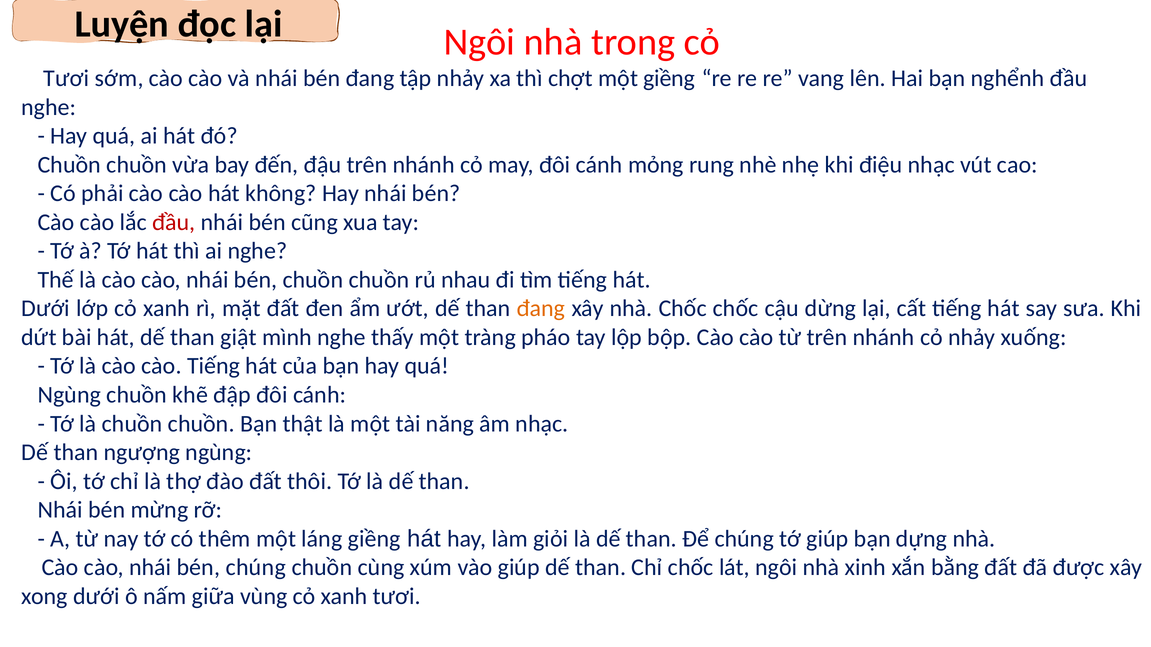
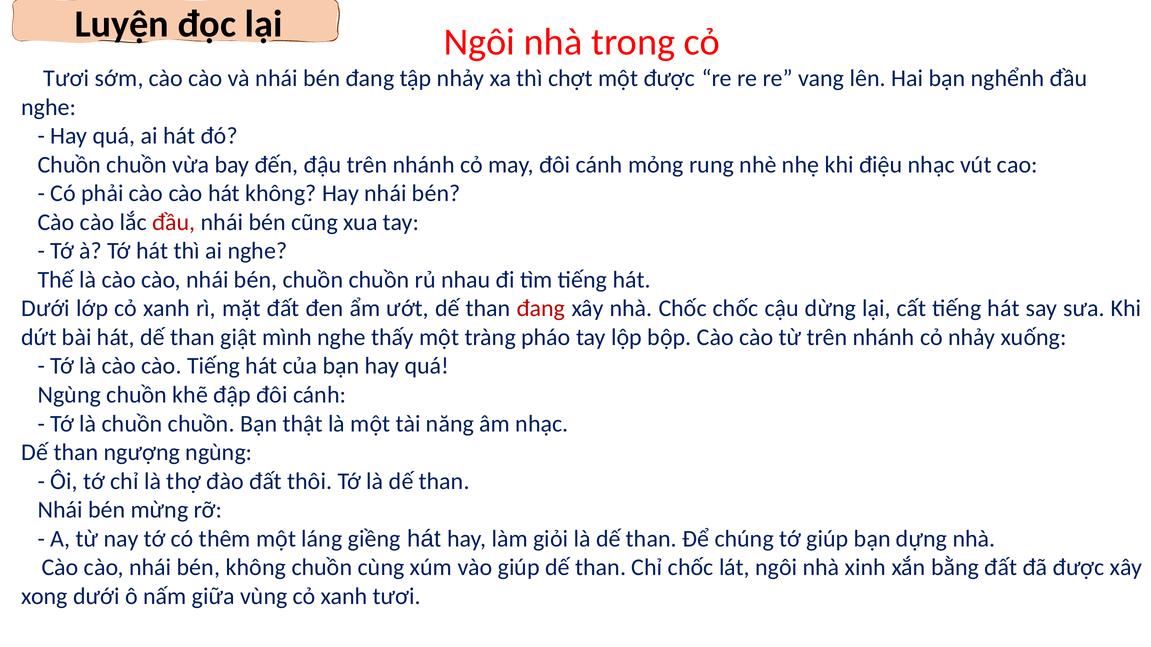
một giềng: giềng -> được (669, 78)
đang colour: orange -> red (541, 309)
bén chúng: chúng -> không (256, 568)
